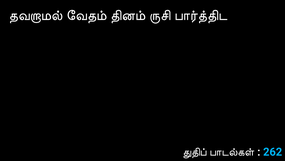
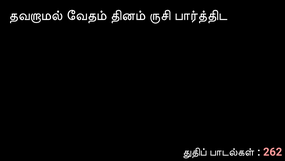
262 colour: light blue -> pink (273, 151)
